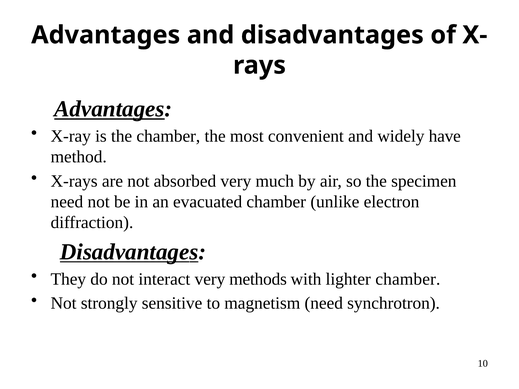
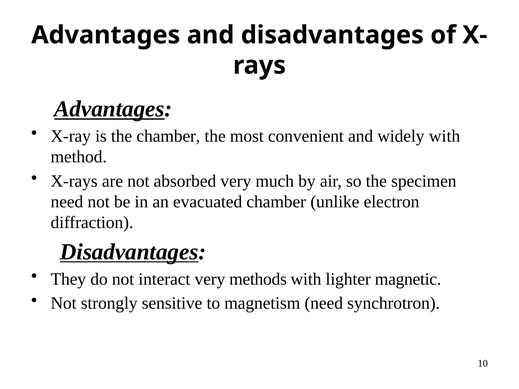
widely have: have -> with (445, 136)
lighter chamber: chamber -> magnetic (408, 279)
